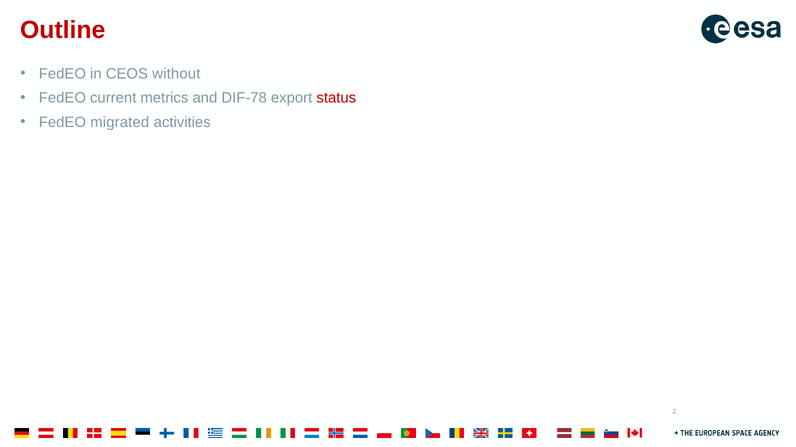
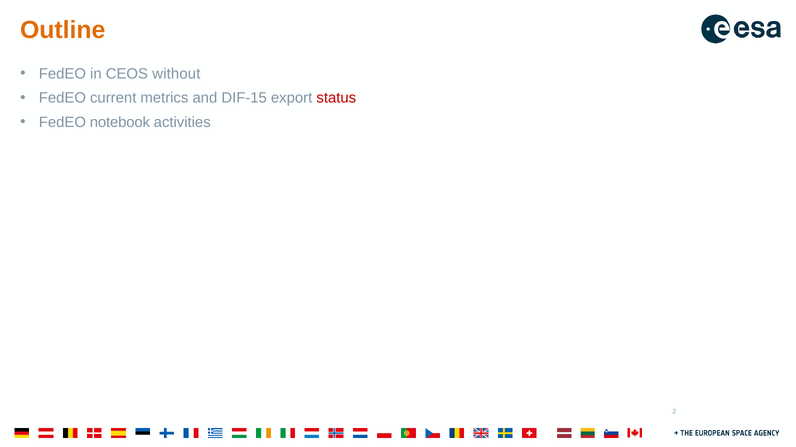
Outline colour: red -> orange (63, 30)
DIF-78: DIF-78 -> DIF-15 (244, 98)
migrated: migrated -> notebook (120, 122)
